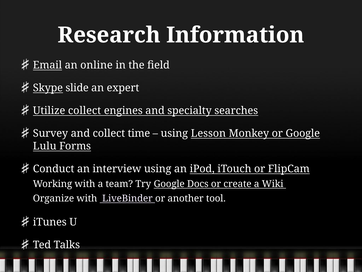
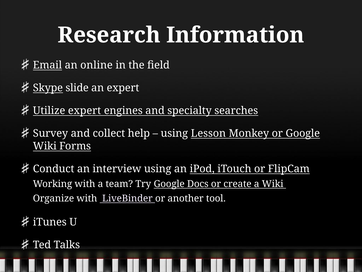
Utilize collect: collect -> expert (85, 110)
time: time -> help (139, 133)
Lulu: Lulu -> Wiki (45, 146)
